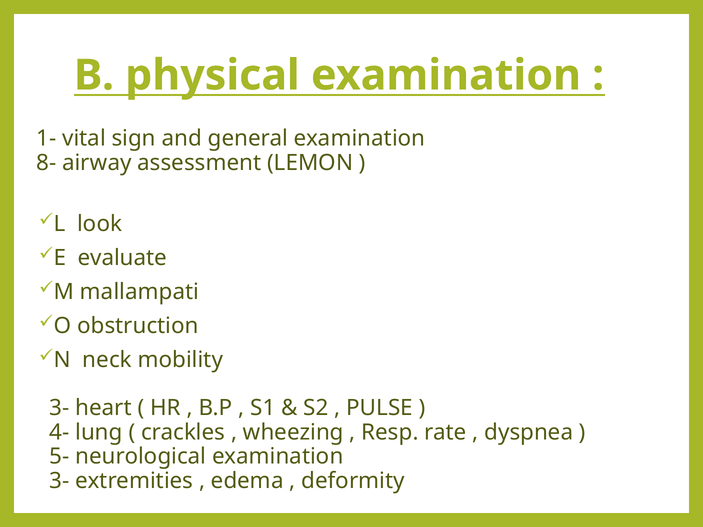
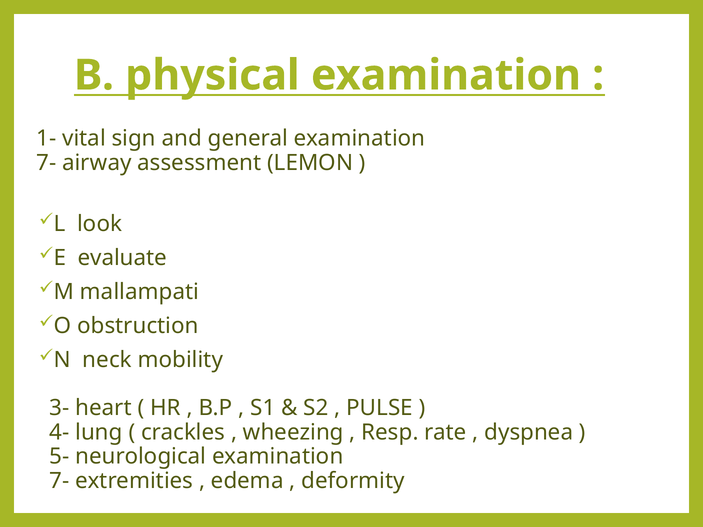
8-: 8- -> 7- (46, 163)
3-: 3- -> 7- (59, 481)
